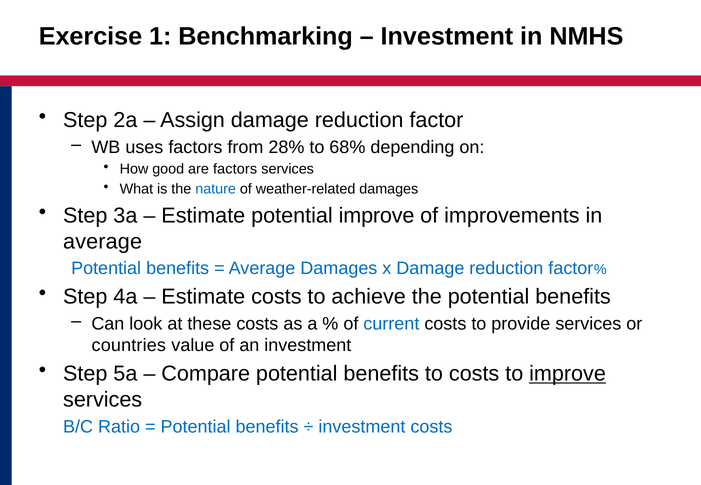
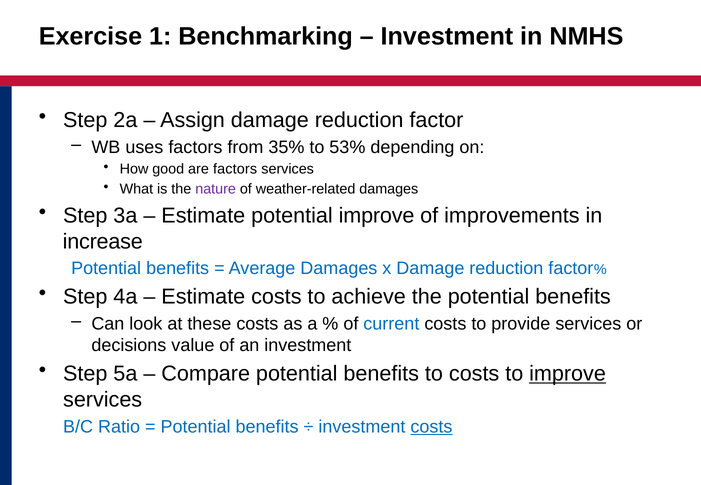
28%: 28% -> 35% (286, 147)
68%: 68% -> 53% (347, 147)
nature colour: blue -> purple (216, 189)
average: average -> increase (103, 242)
countries: countries -> decisions (129, 346)
costs underline: none -> present (431, 427)
